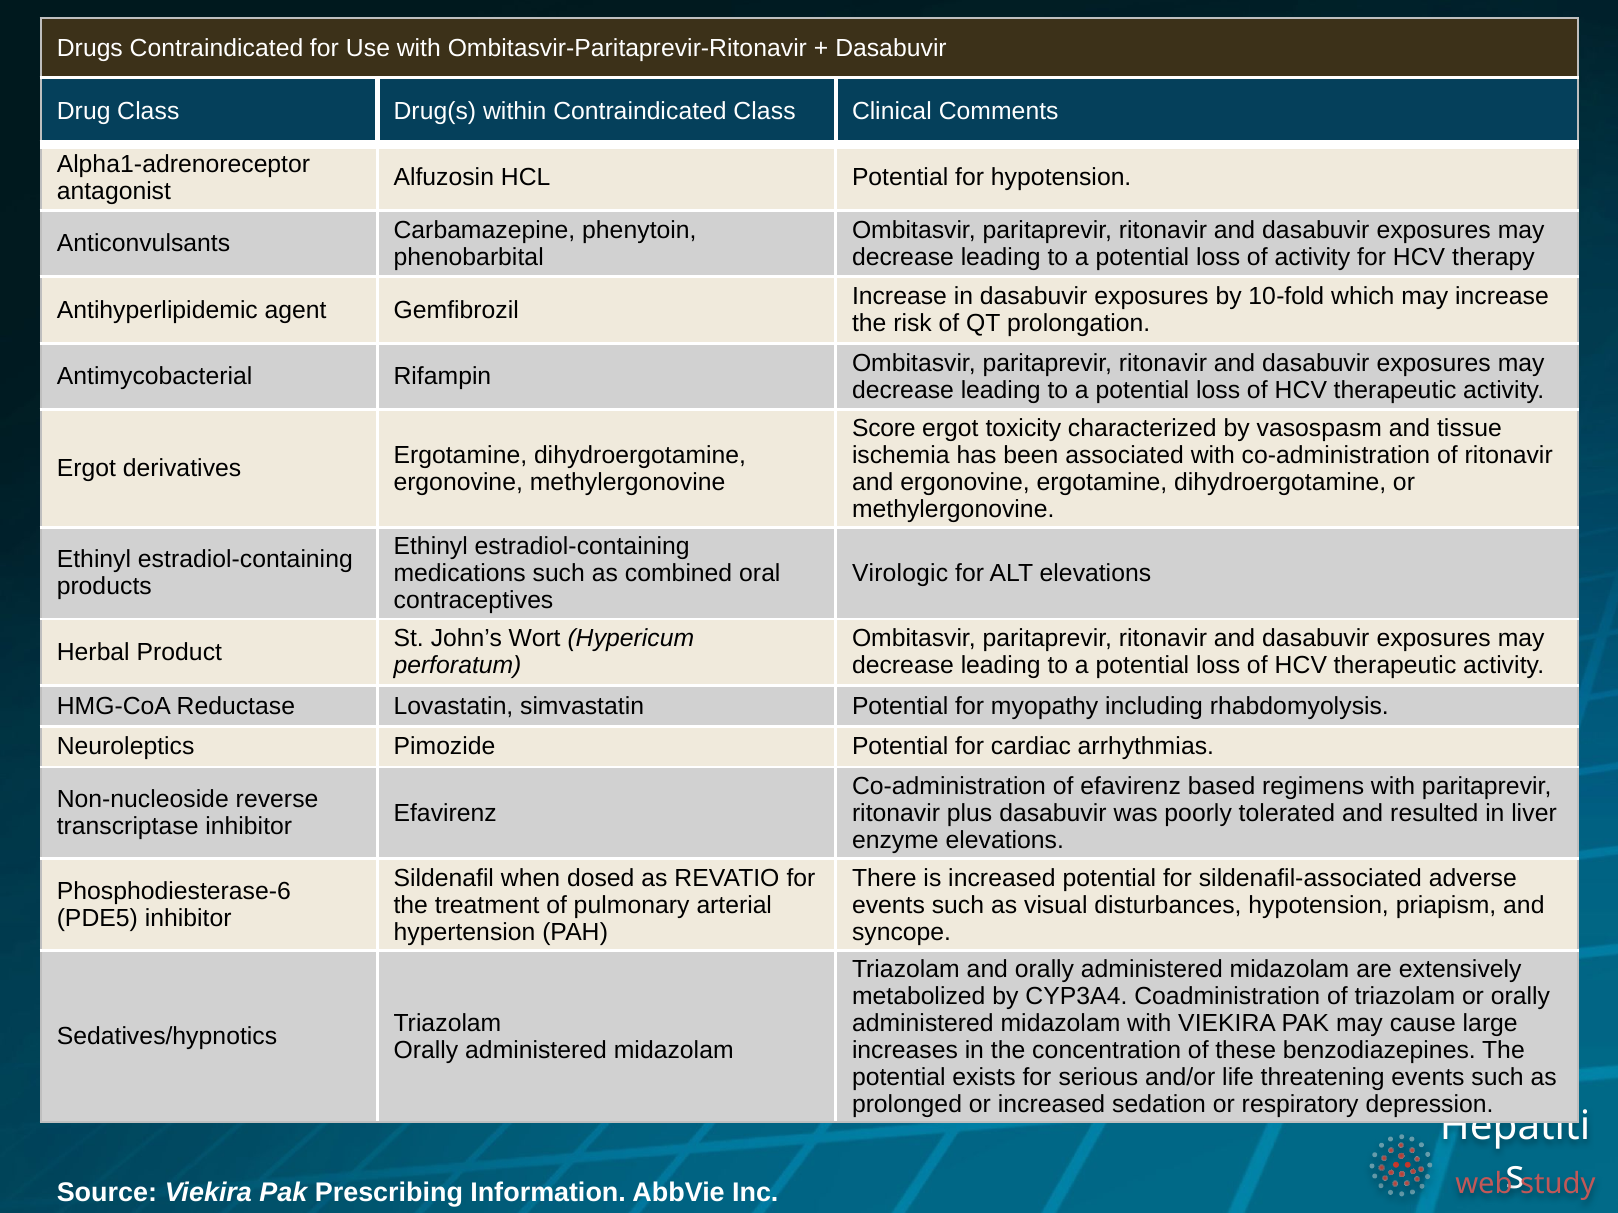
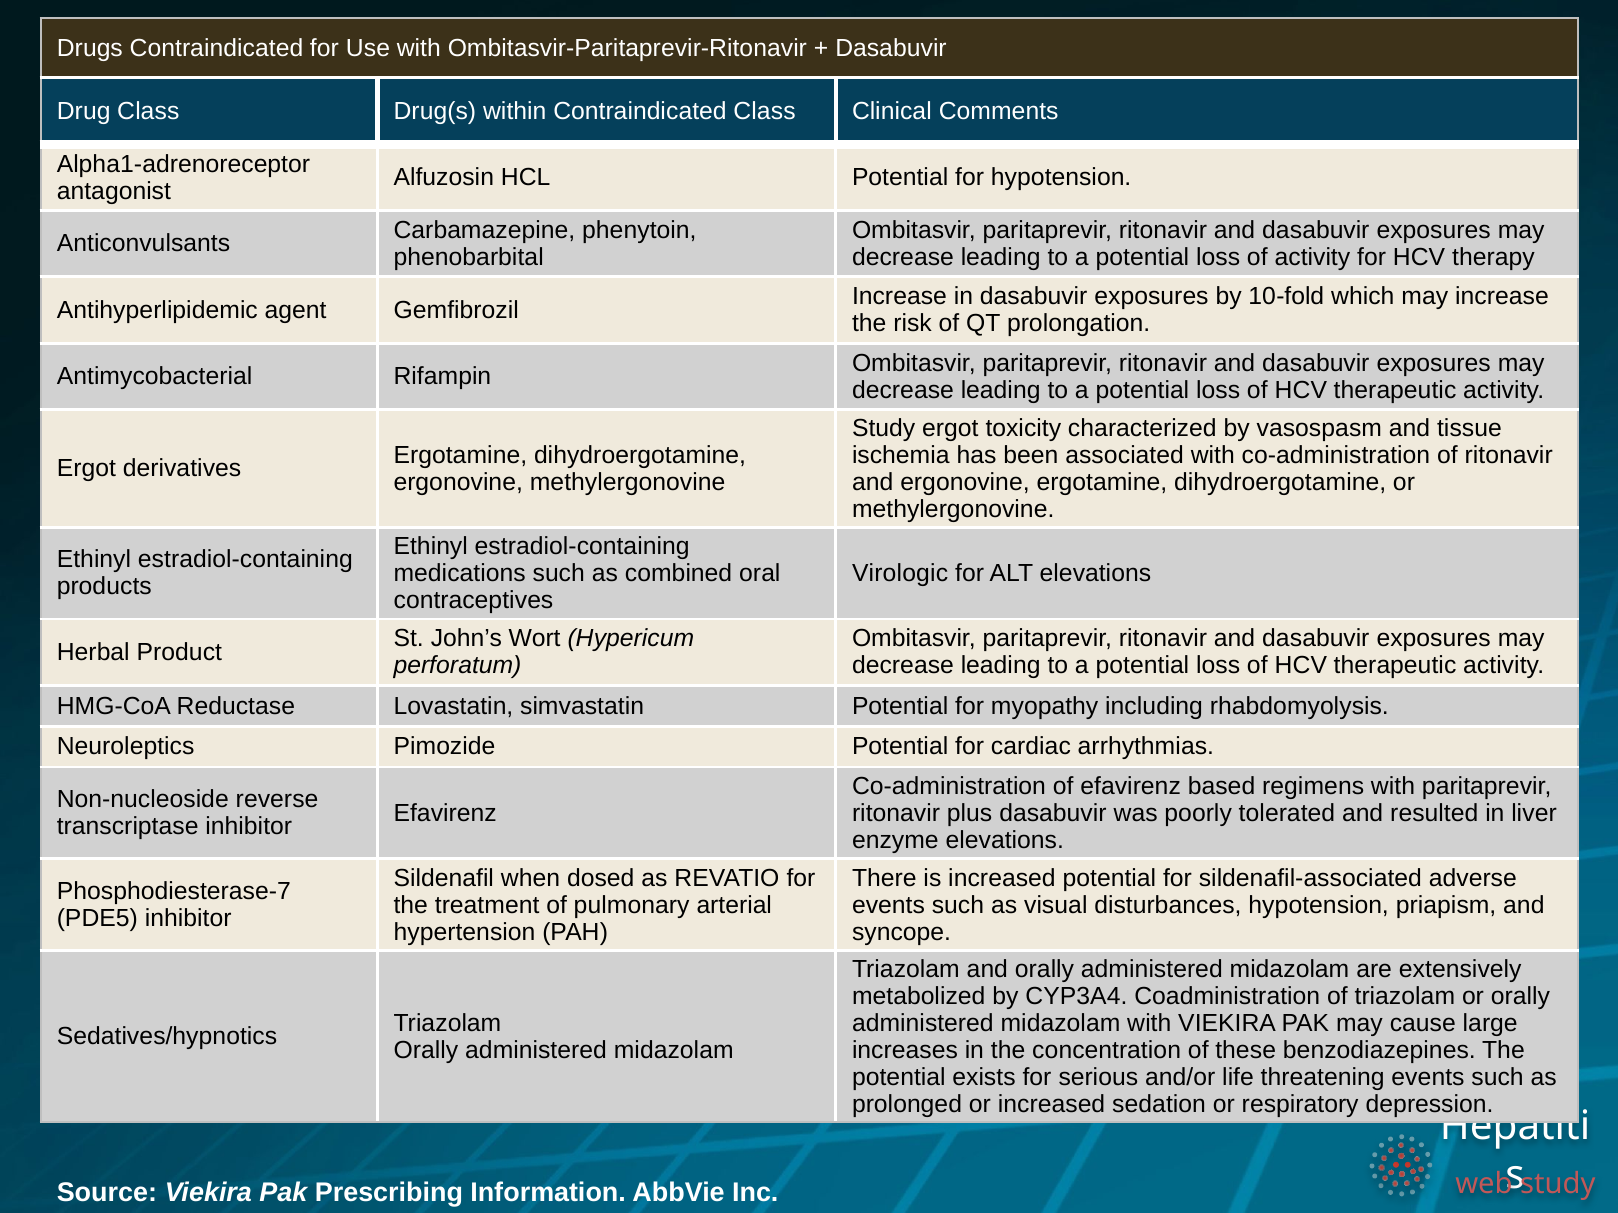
Score: Score -> Study (884, 428)
Phosphodiesterase-6: Phosphodiesterase-6 -> Phosphodiesterase-7 (174, 892)
